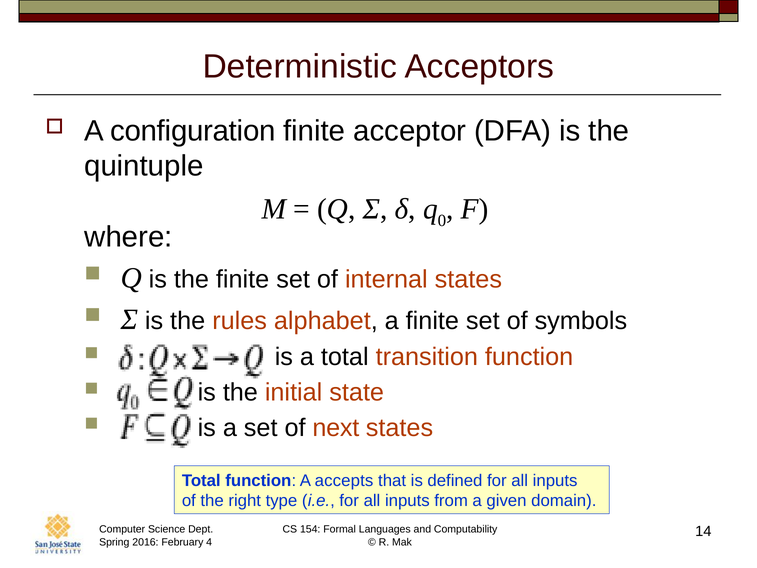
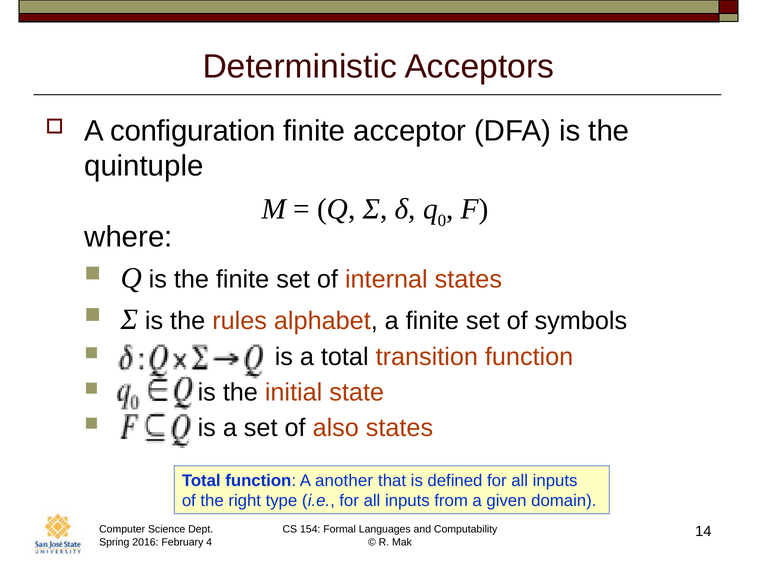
next: next -> also (336, 427)
accepts: accepts -> another (344, 481)
